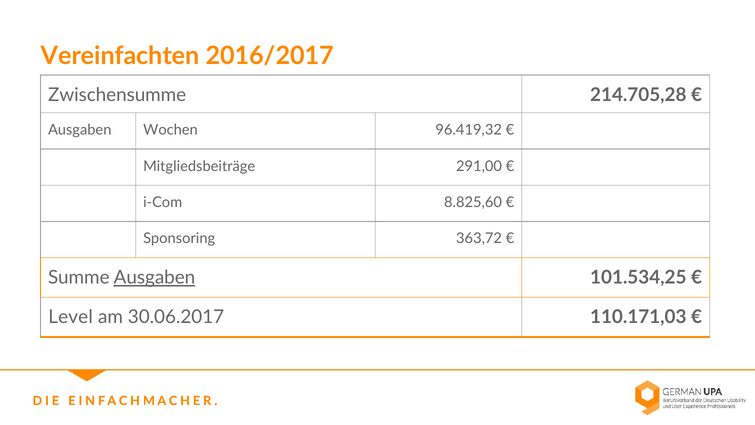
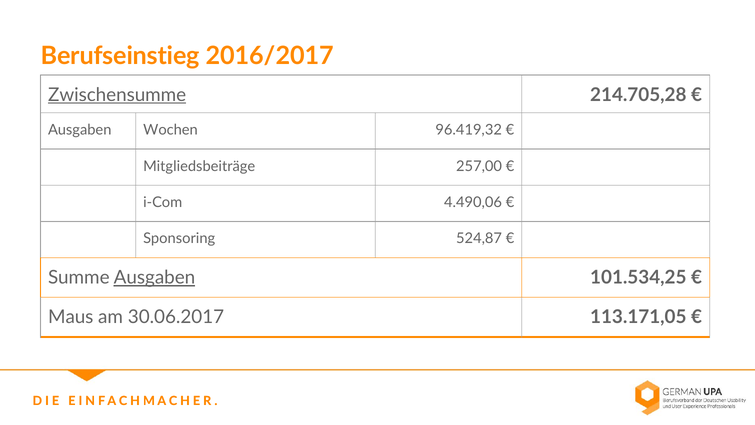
Vereinfachten: Vereinfachten -> Berufseinstieg (120, 56)
Zwischensumme underline: none -> present (117, 95)
291,00: 291,00 -> 257,00 (479, 166)
8.825,60: 8.825,60 -> 4.490,06 (473, 202)
363,72: 363,72 -> 524,87 (479, 238)
Level: Level -> Maus (71, 317)
110.171,03: 110.171,03 -> 113.171,05 (638, 317)
